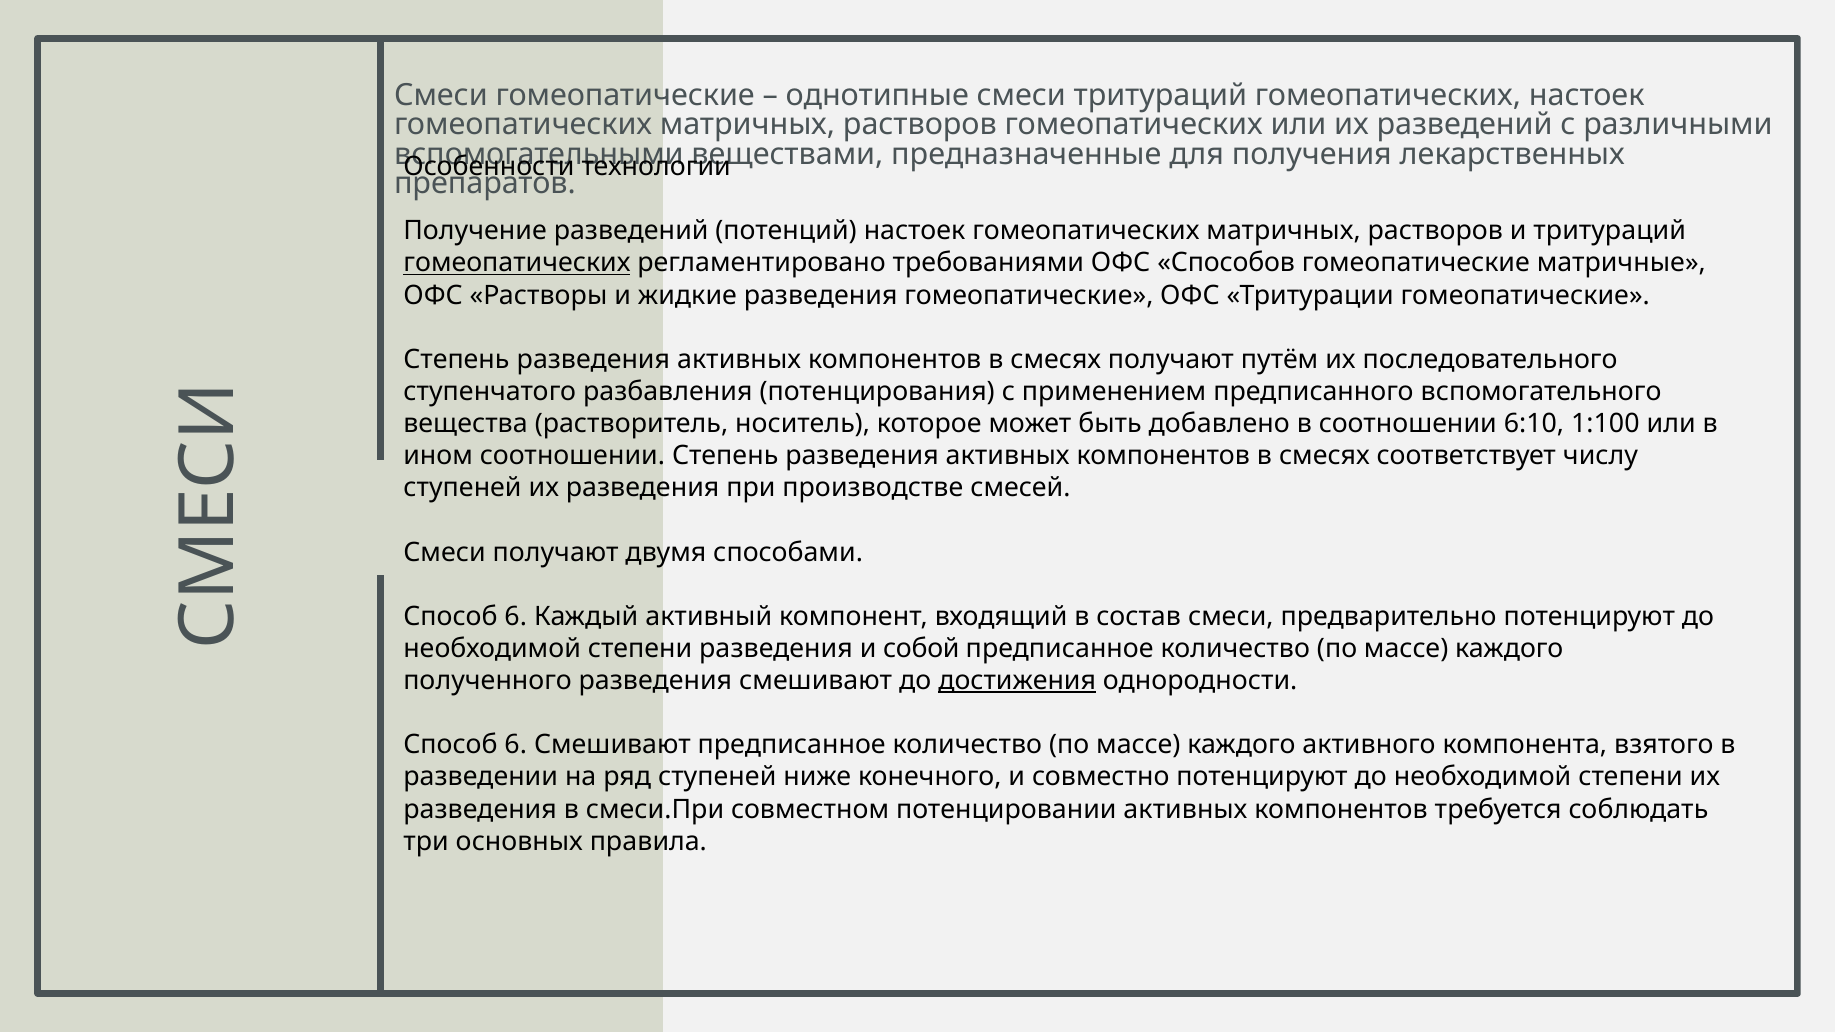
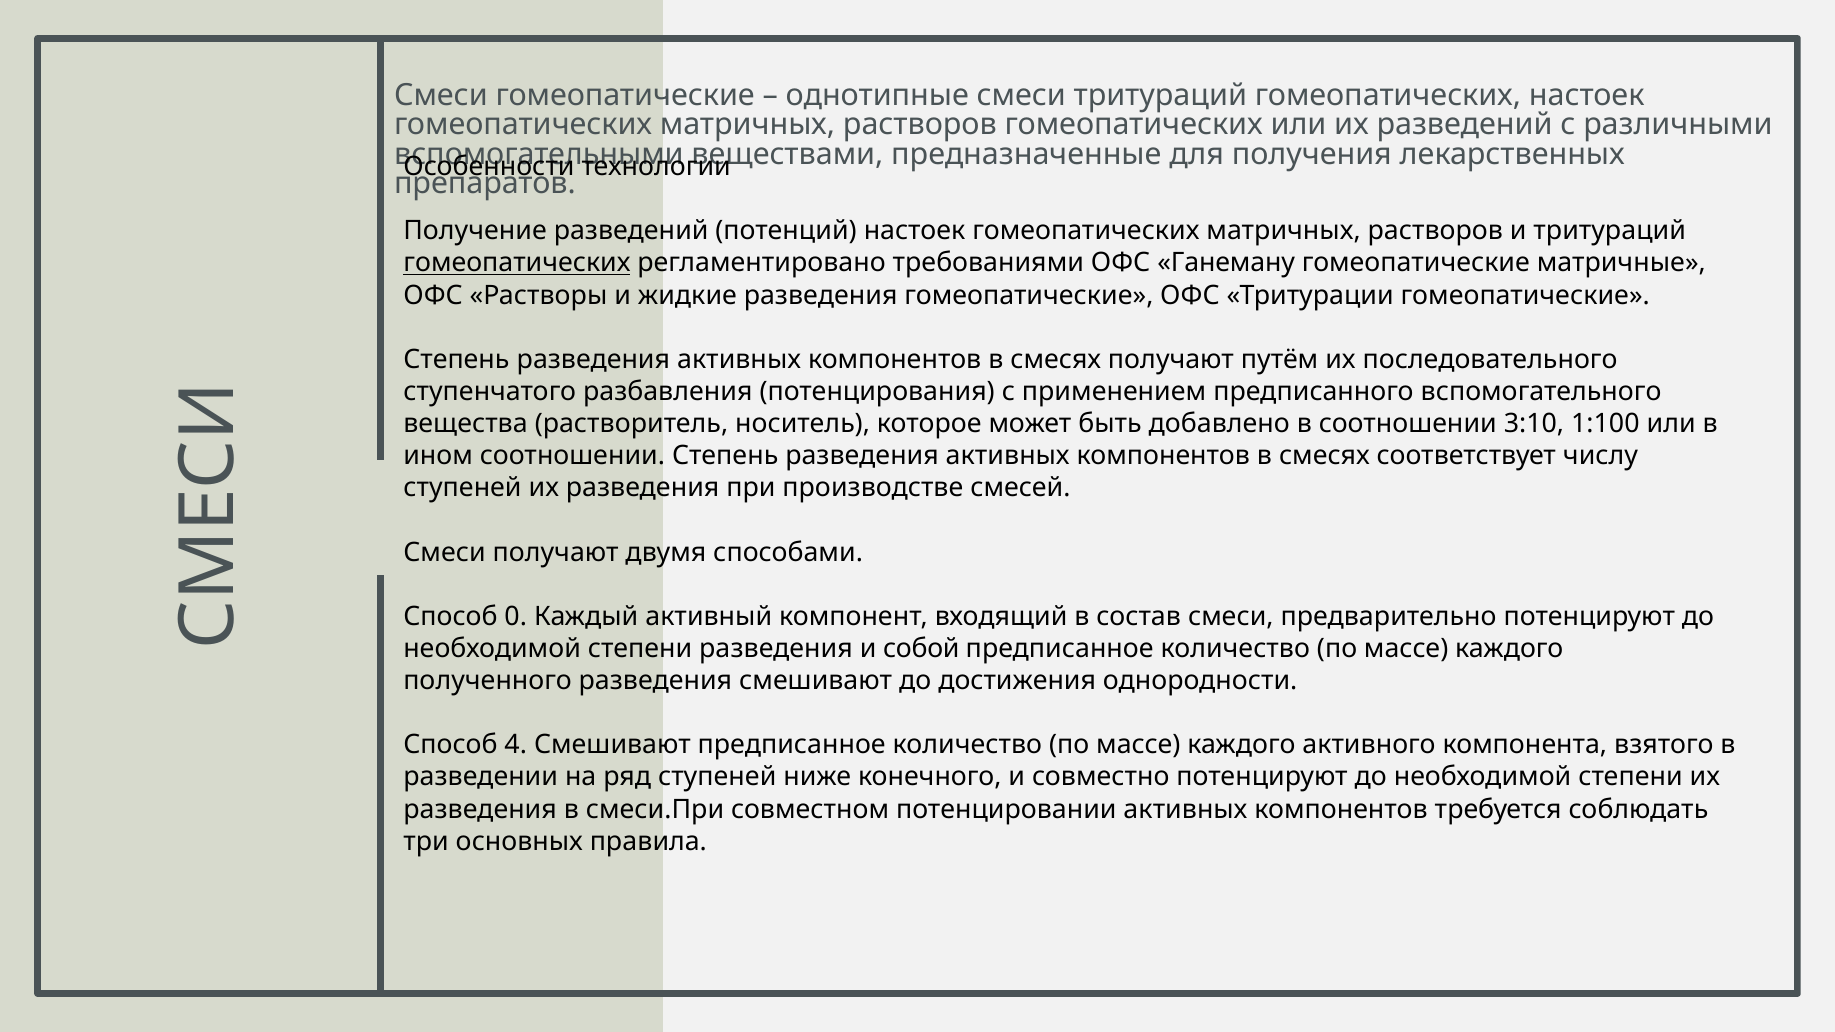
Способов: Способов -> Ганеману (1226, 263)
6:10: 6:10 -> 3:10 (1534, 424)
6: 6 -> 0 (516, 617)
достижения underline: present -> none (1017, 681)
6: 6 -> 4 (516, 745)
